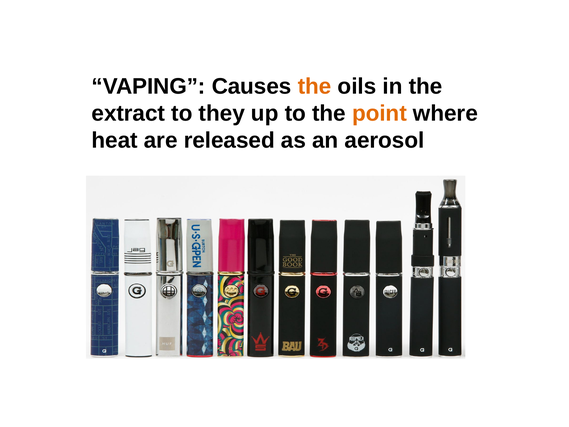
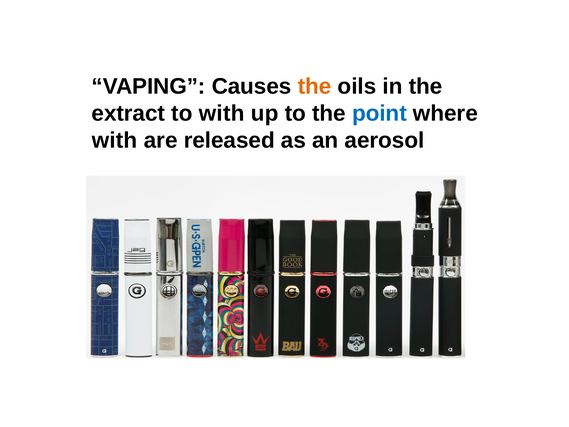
to they: they -> with (222, 113)
point colour: orange -> blue (379, 113)
heat: heat -> with (115, 140)
